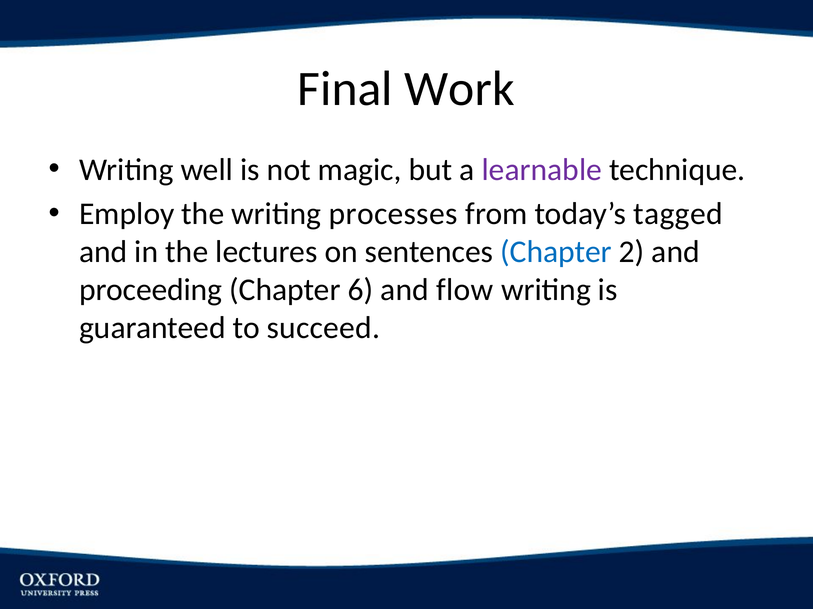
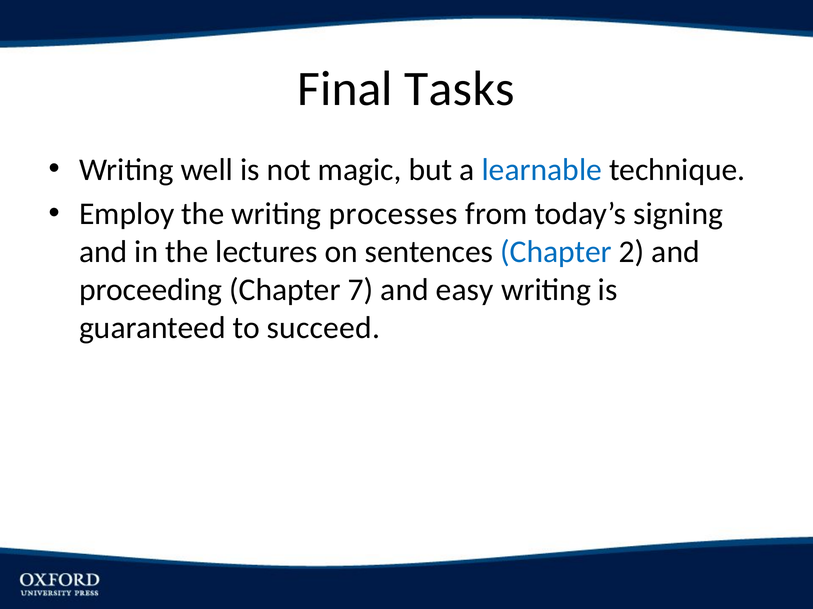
Work: Work -> Tasks (459, 89)
learnable colour: purple -> blue (542, 170)
tagged: tagged -> signing (678, 214)
6: 6 -> 7 (361, 290)
flow: flow -> easy (465, 290)
